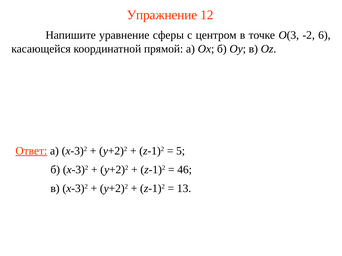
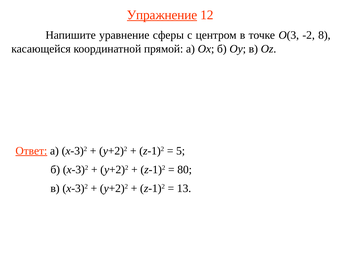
Упражнение underline: none -> present (162, 15)
6: 6 -> 8 (324, 35)
46: 46 -> 80 (185, 170)
